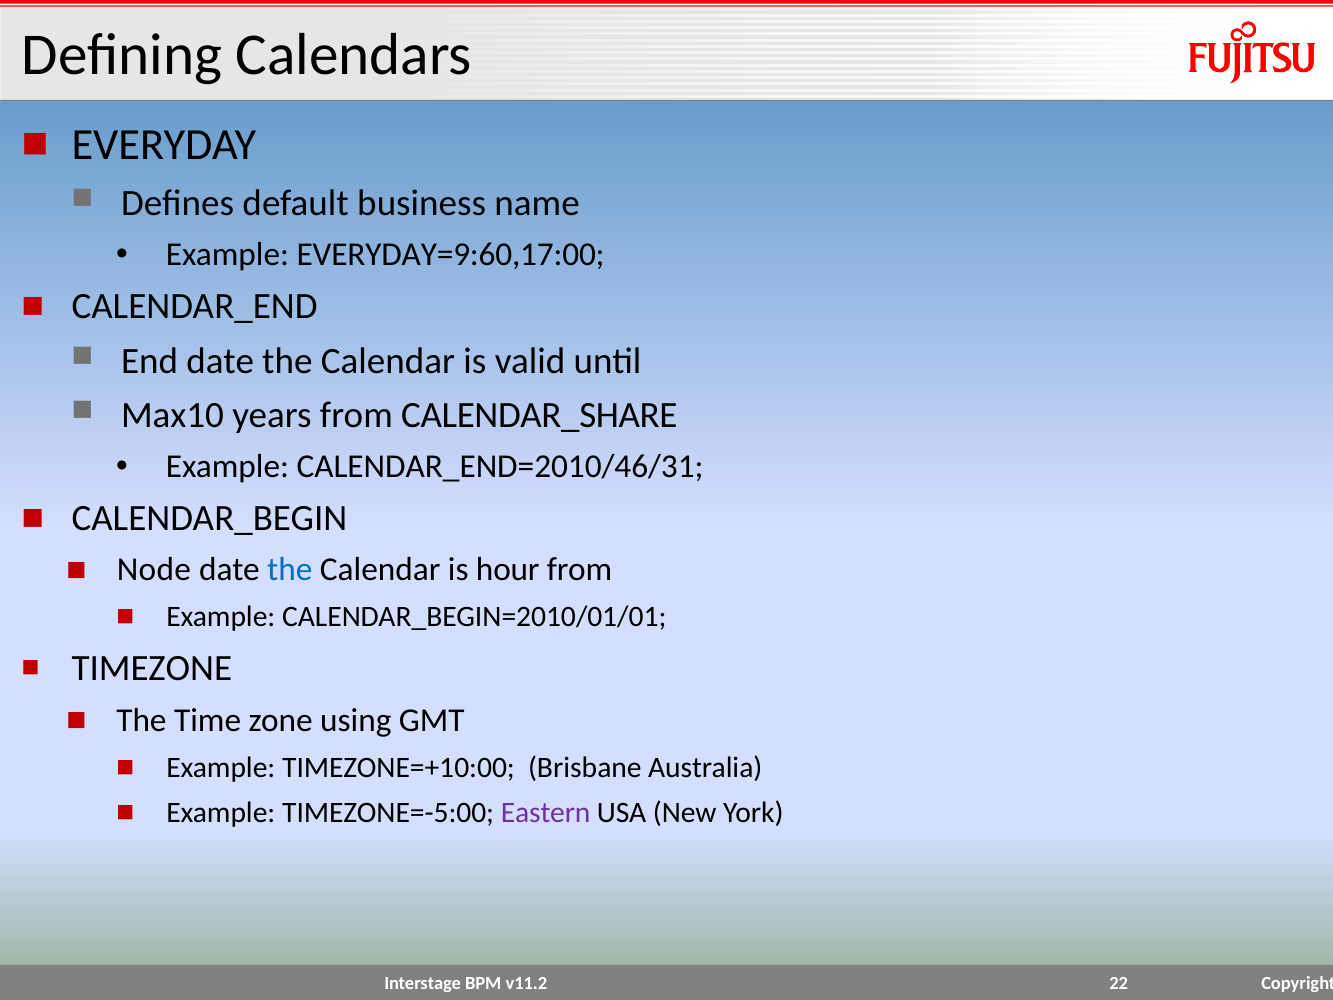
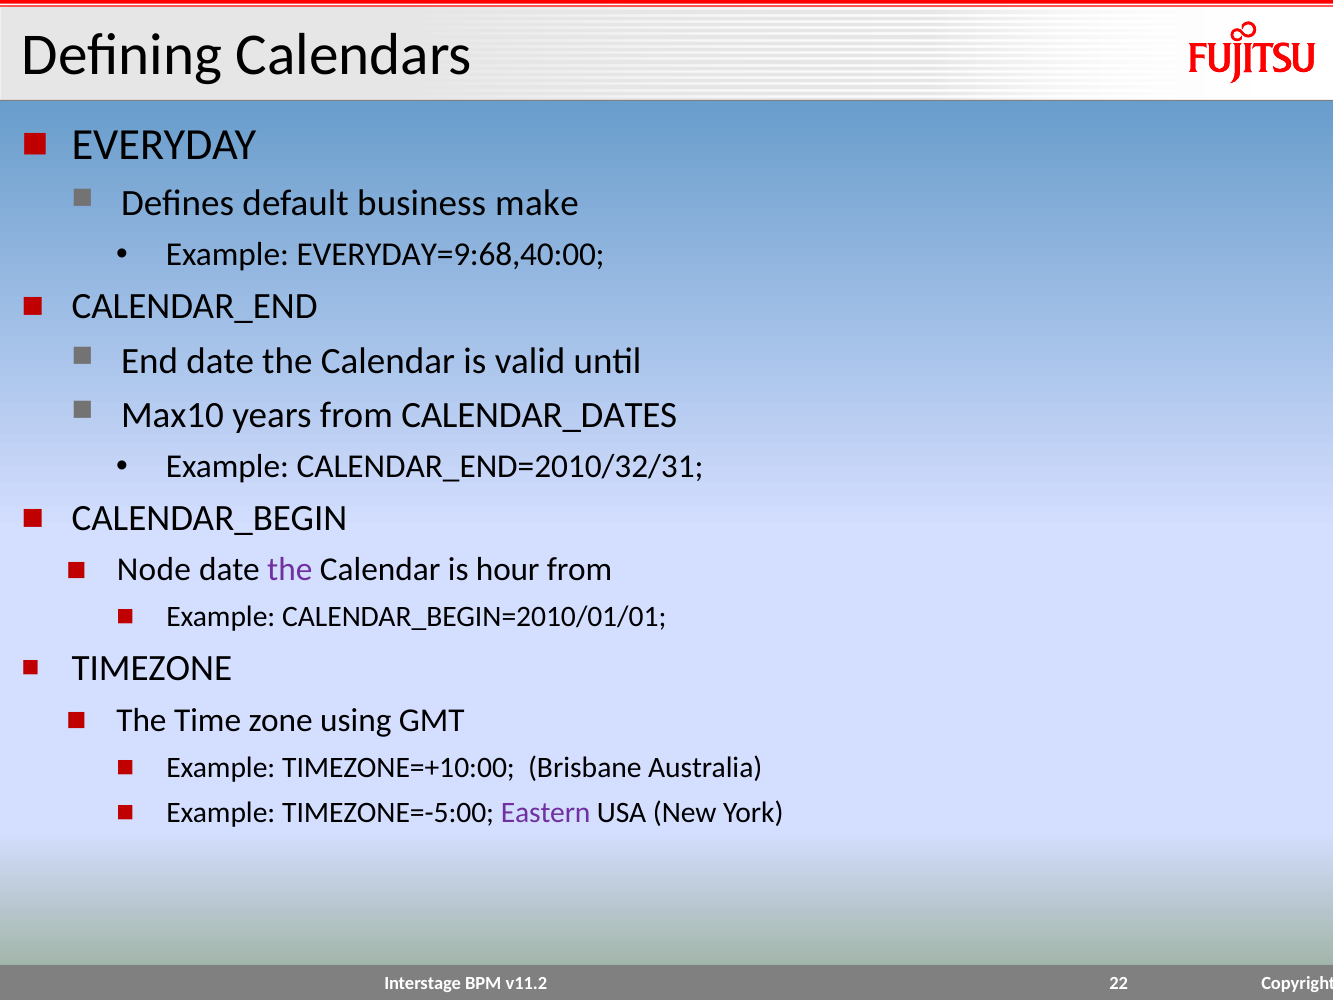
name: name -> make (537, 203)
EVERYDAY=9:60,17:00: EVERYDAY=9:60,17:00 -> EVERYDAY=9:68,40:00 (451, 255)
CALENDAR_SHARE: CALENDAR_SHARE -> CALENDAR_DATES (539, 415)
CALENDAR_END=2010/46/31: CALENDAR_END=2010/46/31 -> CALENDAR_END=2010/32/31 (500, 466)
the colour: blue -> purple (290, 570)
